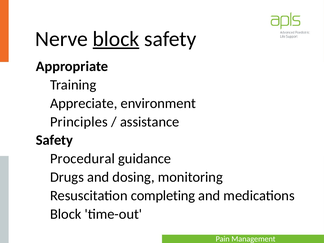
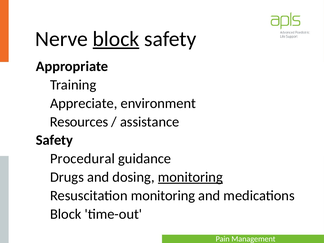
Principles: Principles -> Resources (79, 122)
monitoring underline: none -> present (190, 177)
Resuscitation completing: completing -> monitoring (163, 196)
